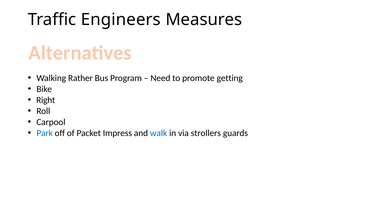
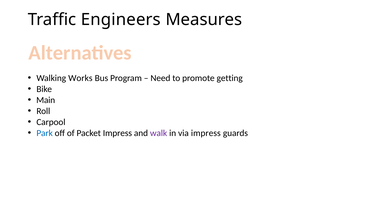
Rather: Rather -> Works (80, 78)
Right: Right -> Main (46, 100)
walk colour: blue -> purple (159, 133)
via strollers: strollers -> impress (206, 133)
